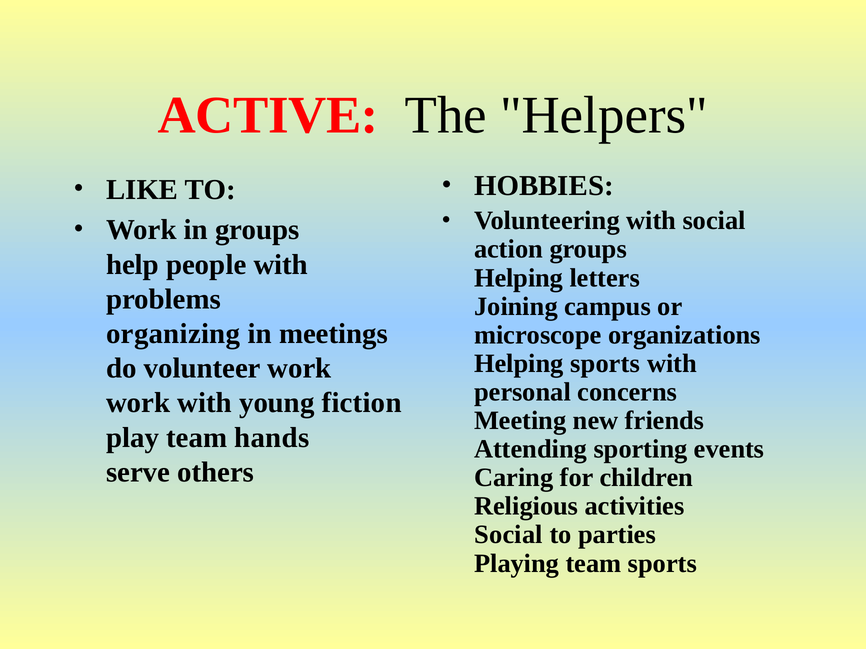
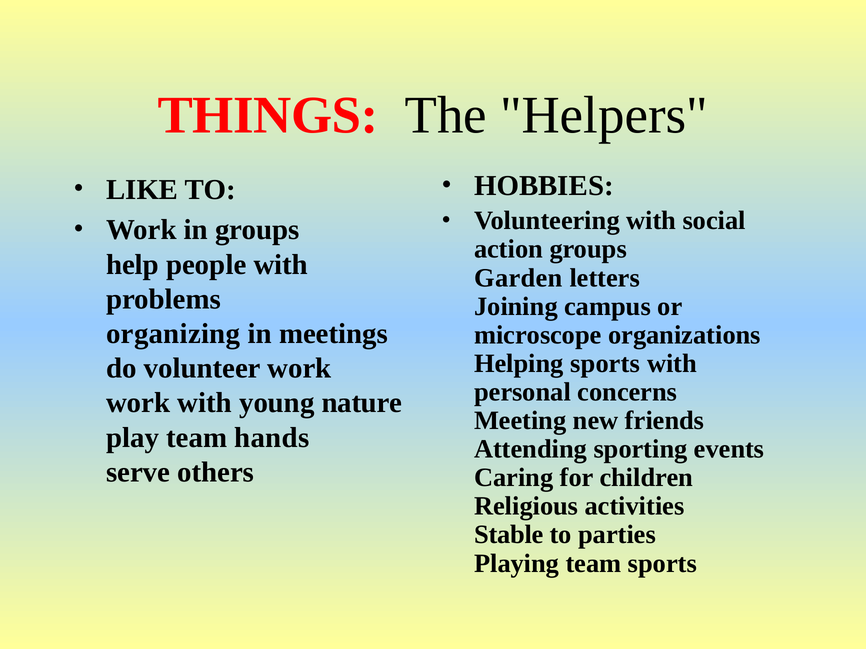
ACTIVE: ACTIVE -> THINGS (268, 116)
Helping: Helping -> Garden (518, 278)
fiction: fiction -> nature (362, 403)
Social: Social -> Stable (509, 535)
